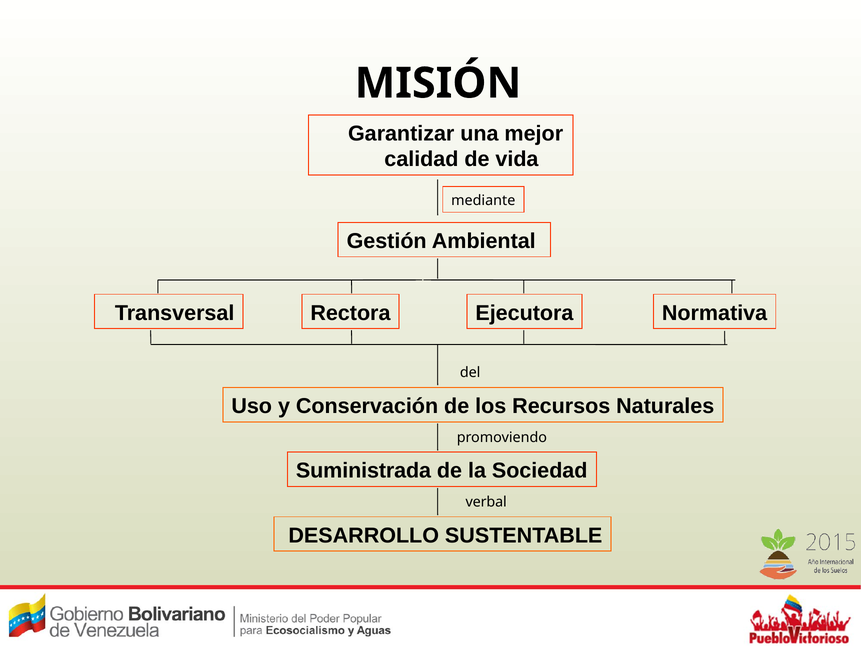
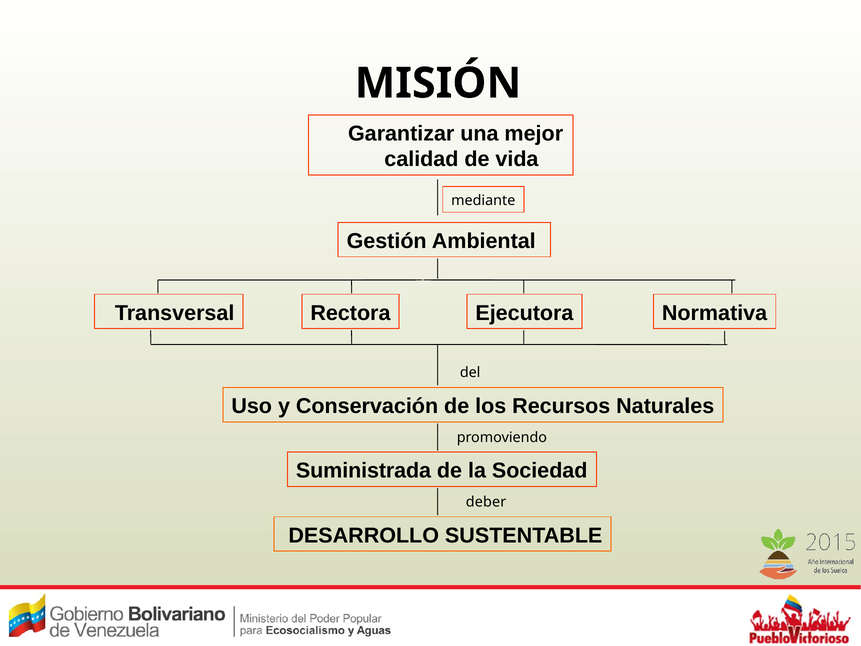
verbal: verbal -> deber (486, 502)
